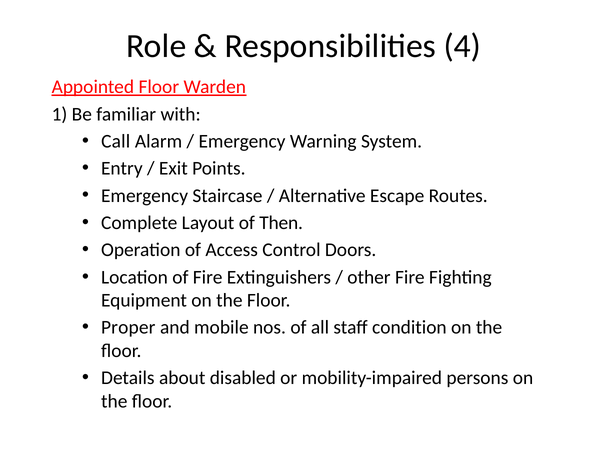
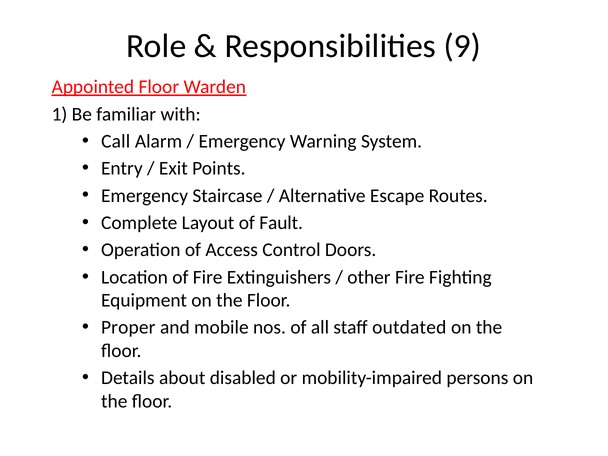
4: 4 -> 9 (462, 46)
Then: Then -> Fault (281, 223)
condition: condition -> outdated (409, 328)
